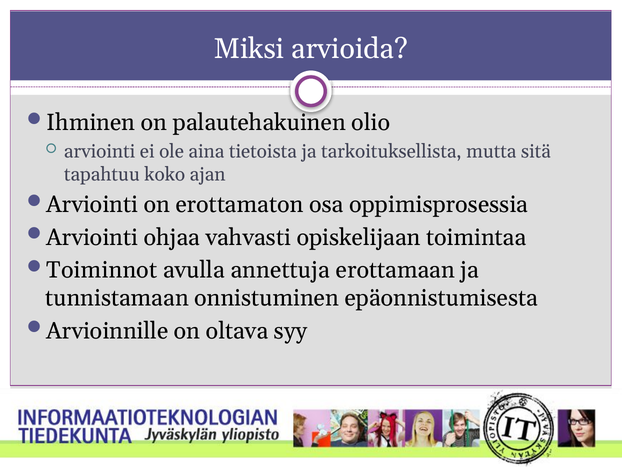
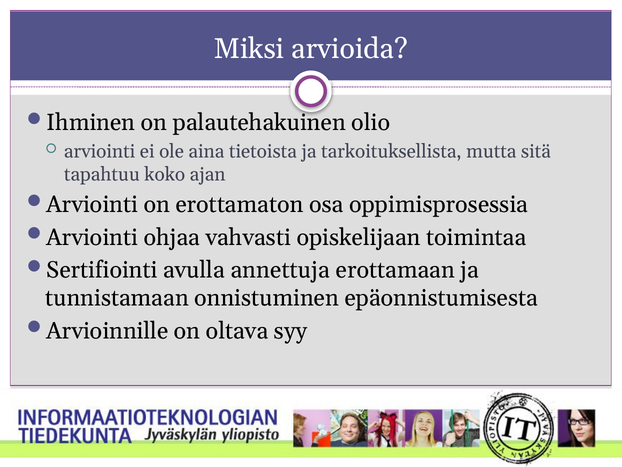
Toiminnot: Toiminnot -> Sertifiointi (102, 270)
